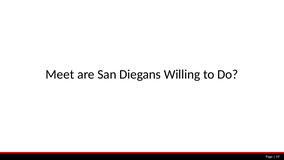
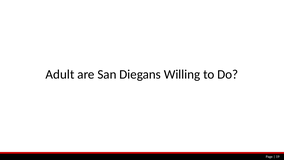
Meet: Meet -> Adult (60, 74)
